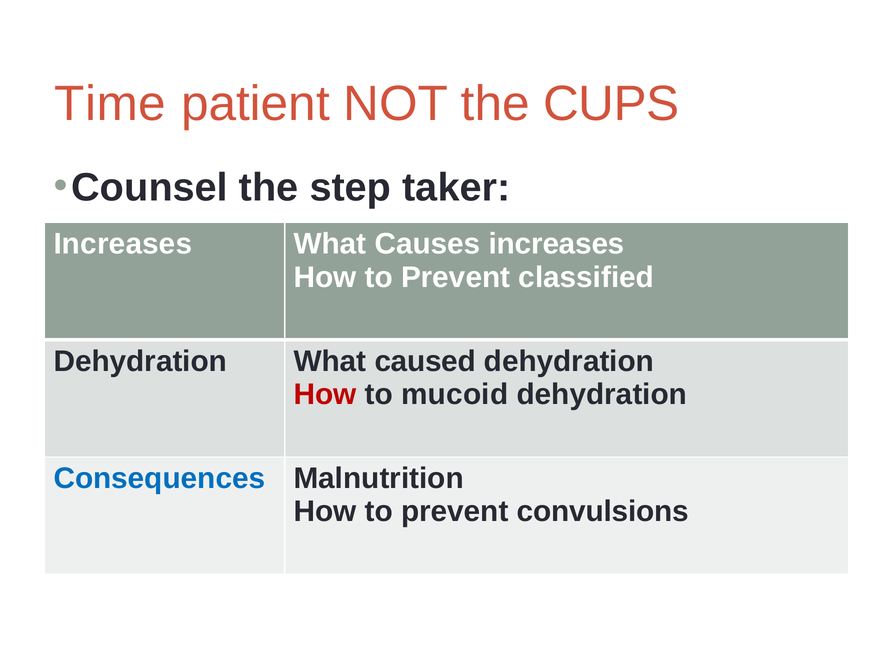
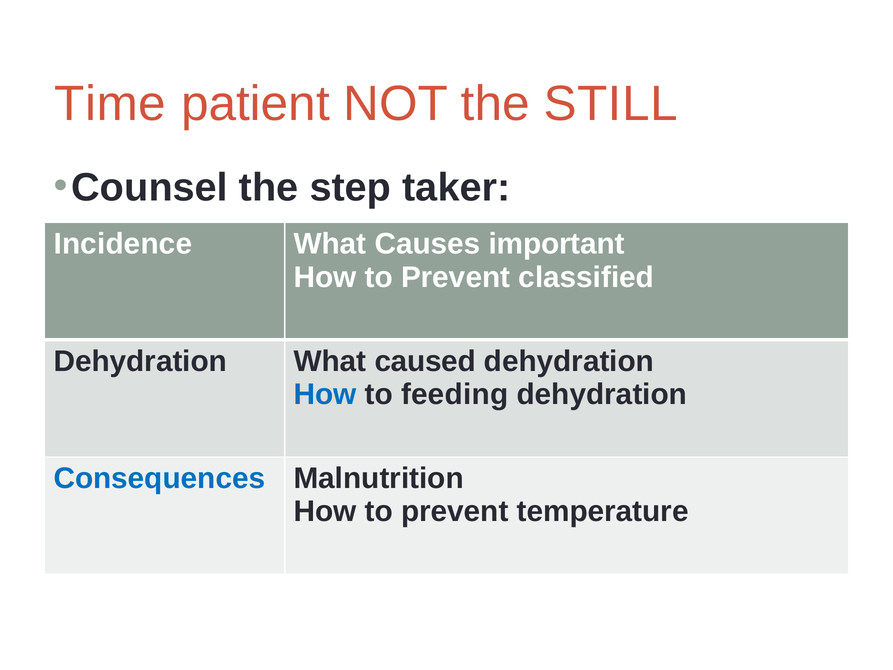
CUPS: CUPS -> STILL (611, 104)
Increases: Increases -> Incidence (123, 244)
Causes increases: increases -> important (557, 244)
How colour: red -> blue (325, 394)
mucoid: mucoid -> feeding (455, 394)
convulsions: convulsions -> temperature (603, 511)
